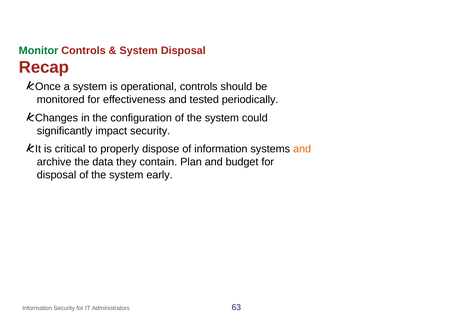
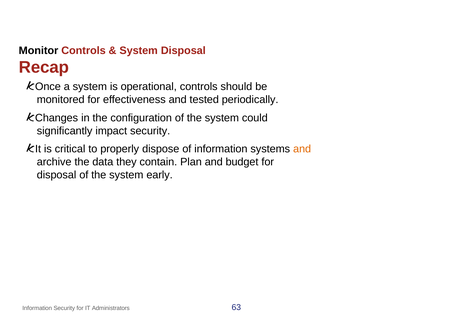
Monitor colour: green -> black (39, 51)
